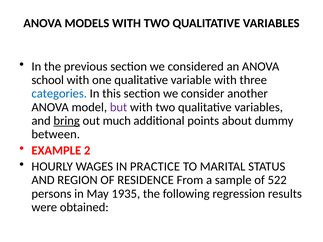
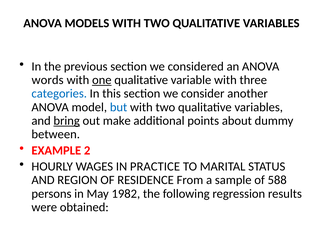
school: school -> words (48, 80)
one underline: none -> present (102, 80)
but colour: purple -> blue (119, 107)
much: much -> make (117, 121)
522: 522 -> 588 (277, 180)
1935: 1935 -> 1982 (126, 194)
